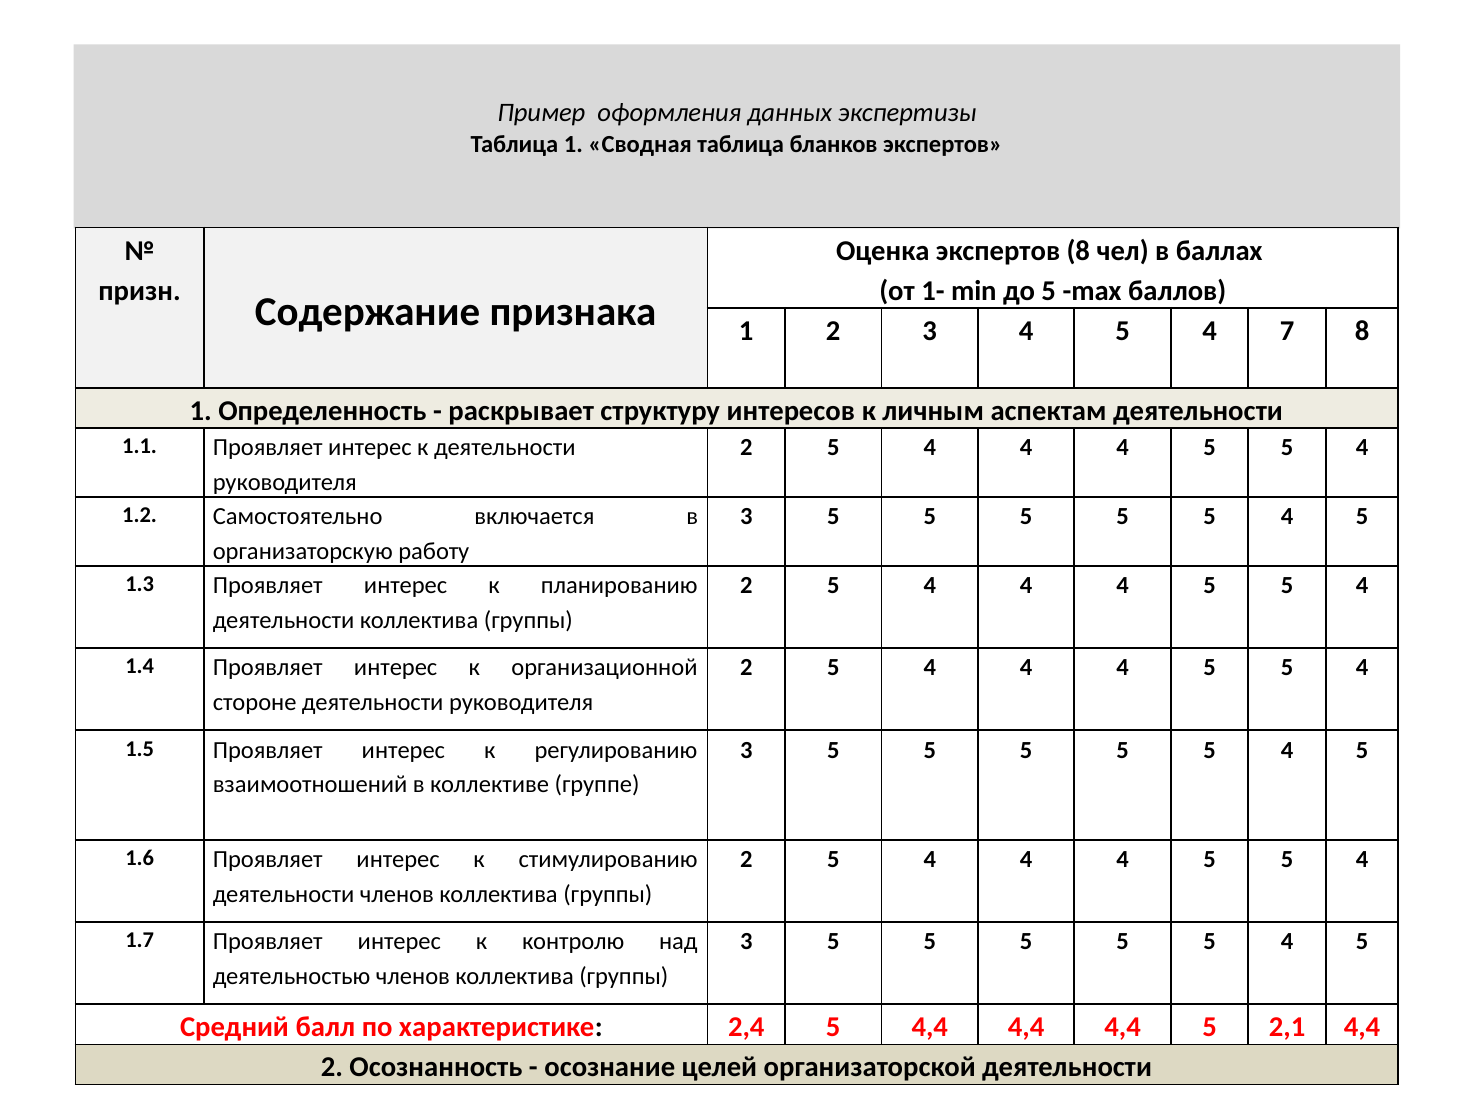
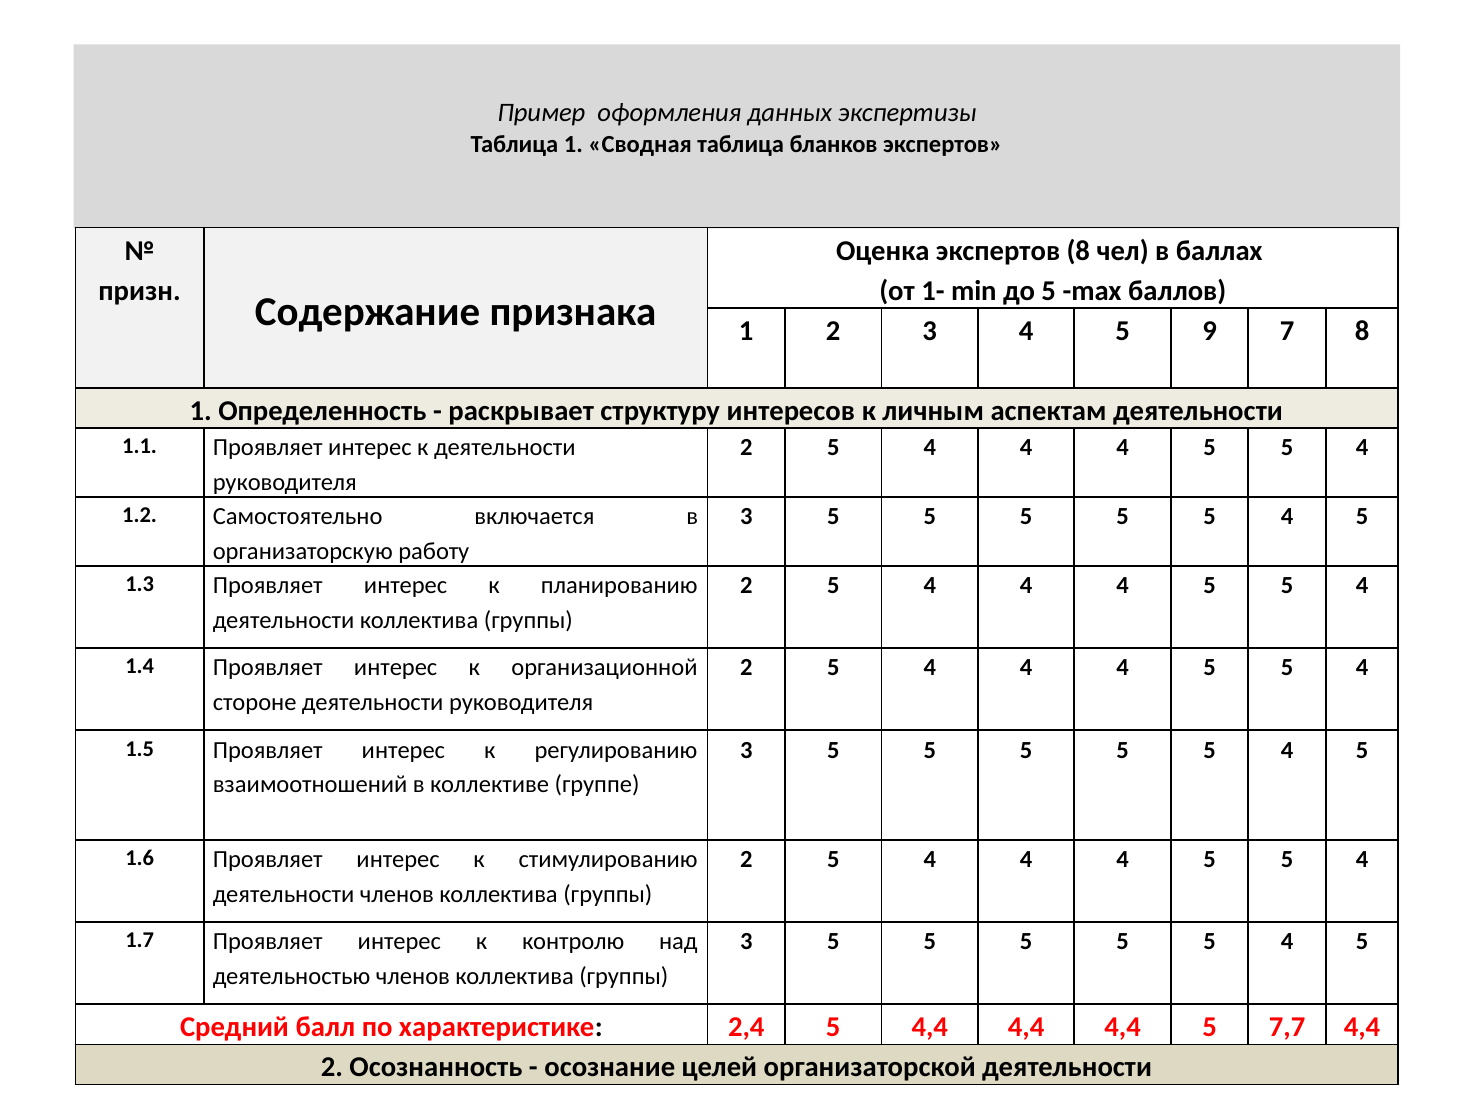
4 5 4: 4 -> 9 (1210, 331)
2,1: 2,1 -> 7,7 (1287, 1028)
